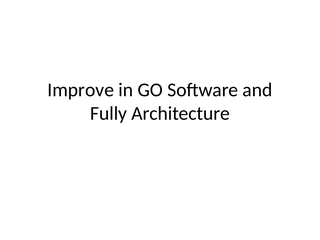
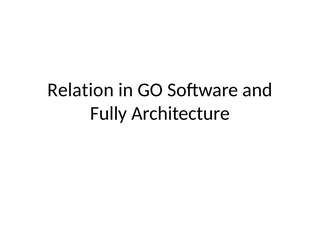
Improve: Improve -> Relation (81, 90)
